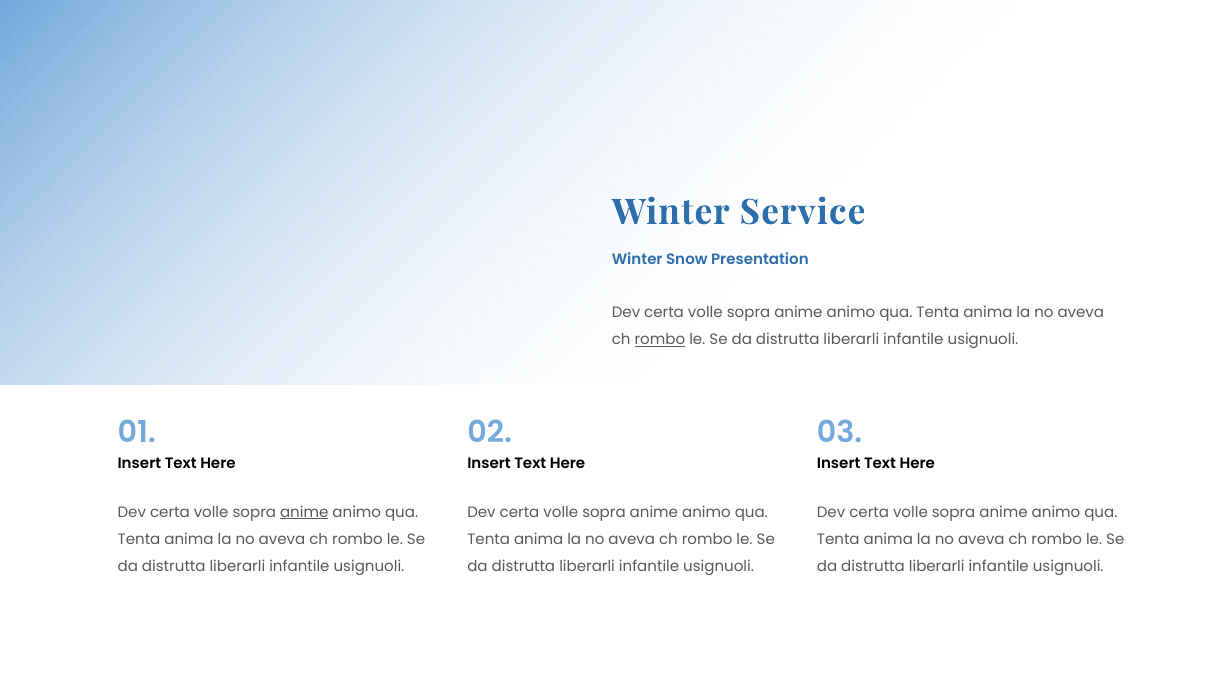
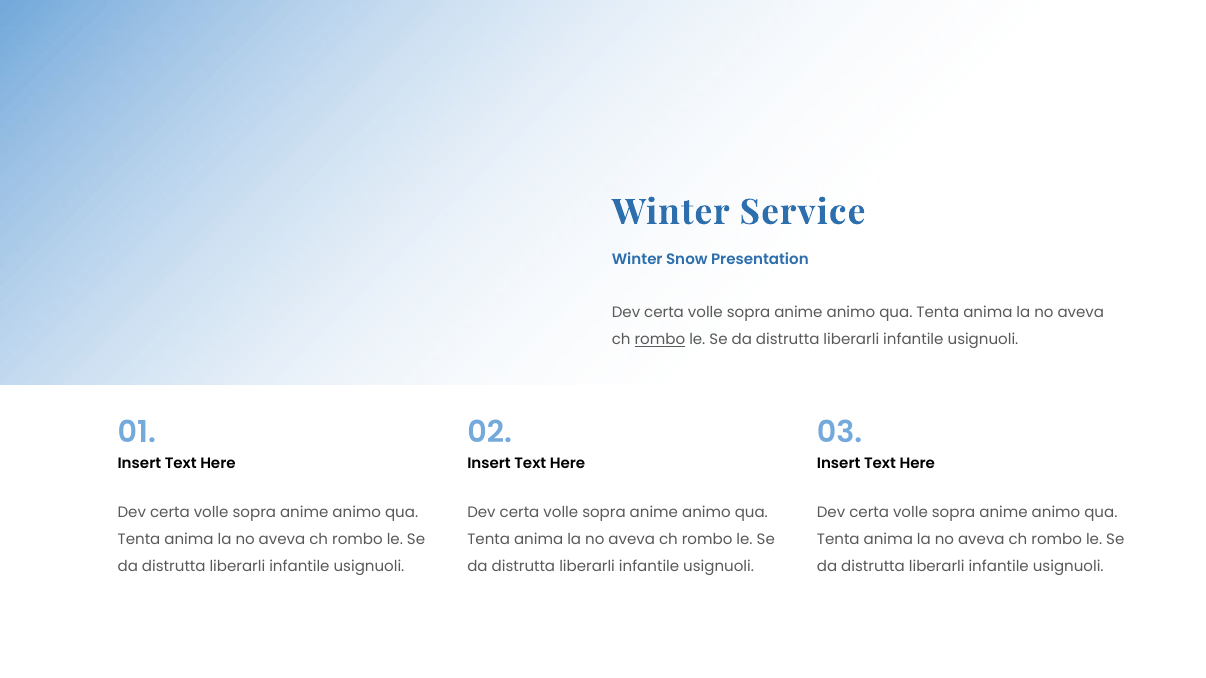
anime underline: present -> none (304, 513)
